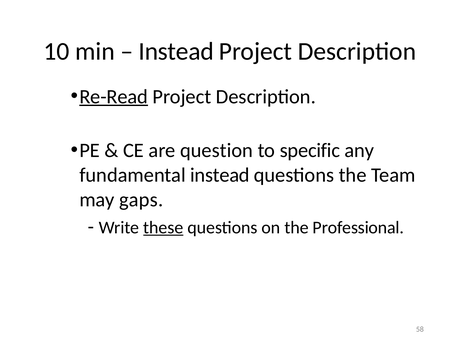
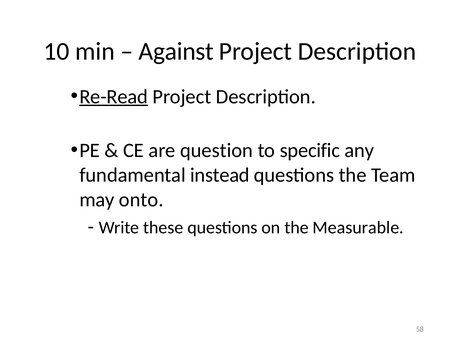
Instead: Instead -> Against (176, 52)
gaps: gaps -> onto (141, 200)
these underline: present -> none (163, 227)
Professional: Professional -> Measurable (358, 227)
